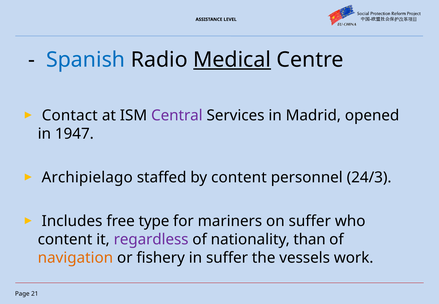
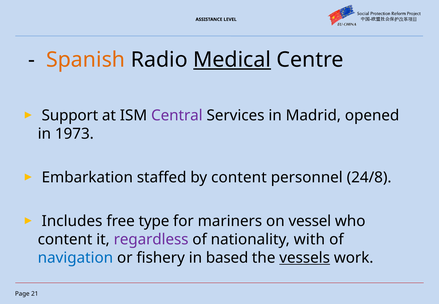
Spanish colour: blue -> orange (86, 60)
Contact: Contact -> Support (70, 116)
1947: 1947 -> 1973 (74, 134)
Archipielago: Archipielago -> Embarkation (87, 178)
24/3: 24/3 -> 24/8 (369, 178)
on suffer: suffer -> vessel (310, 221)
than: than -> with (309, 239)
navigation colour: orange -> blue (75, 258)
in suffer: suffer -> based (227, 258)
vessels underline: none -> present (305, 258)
